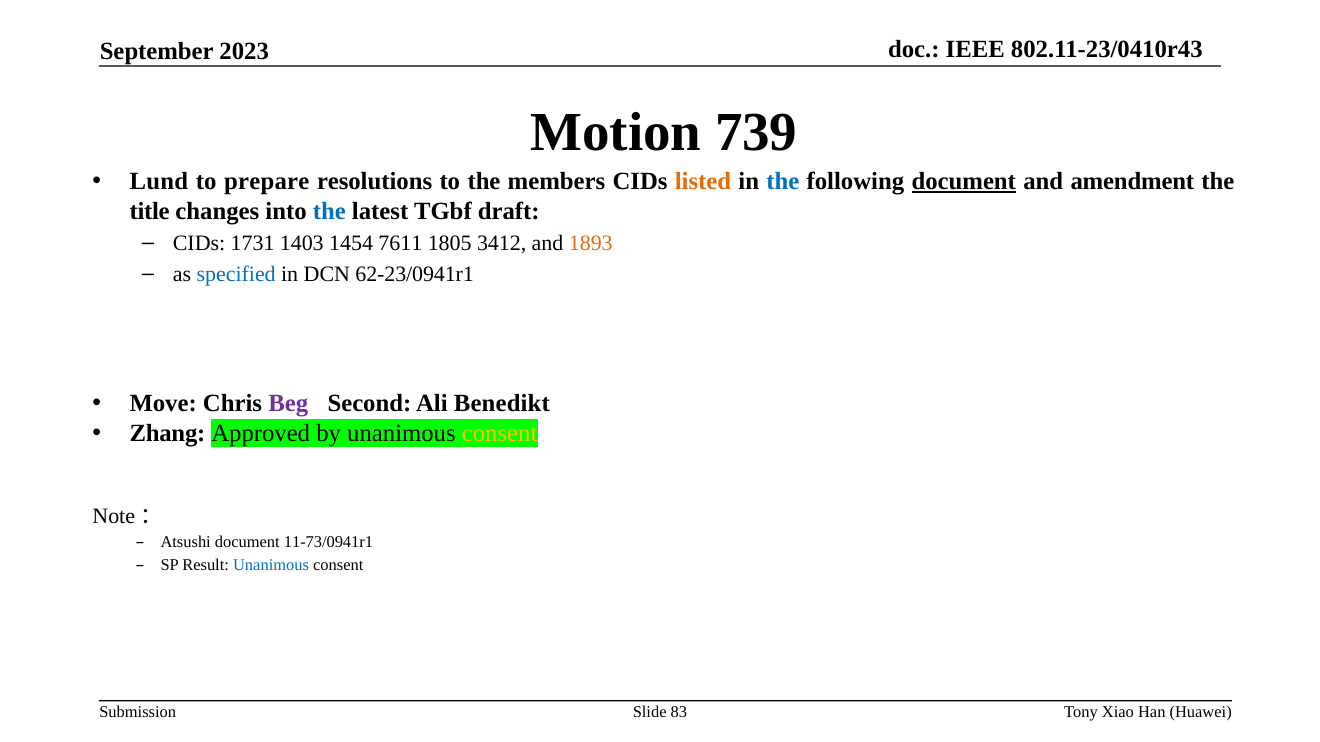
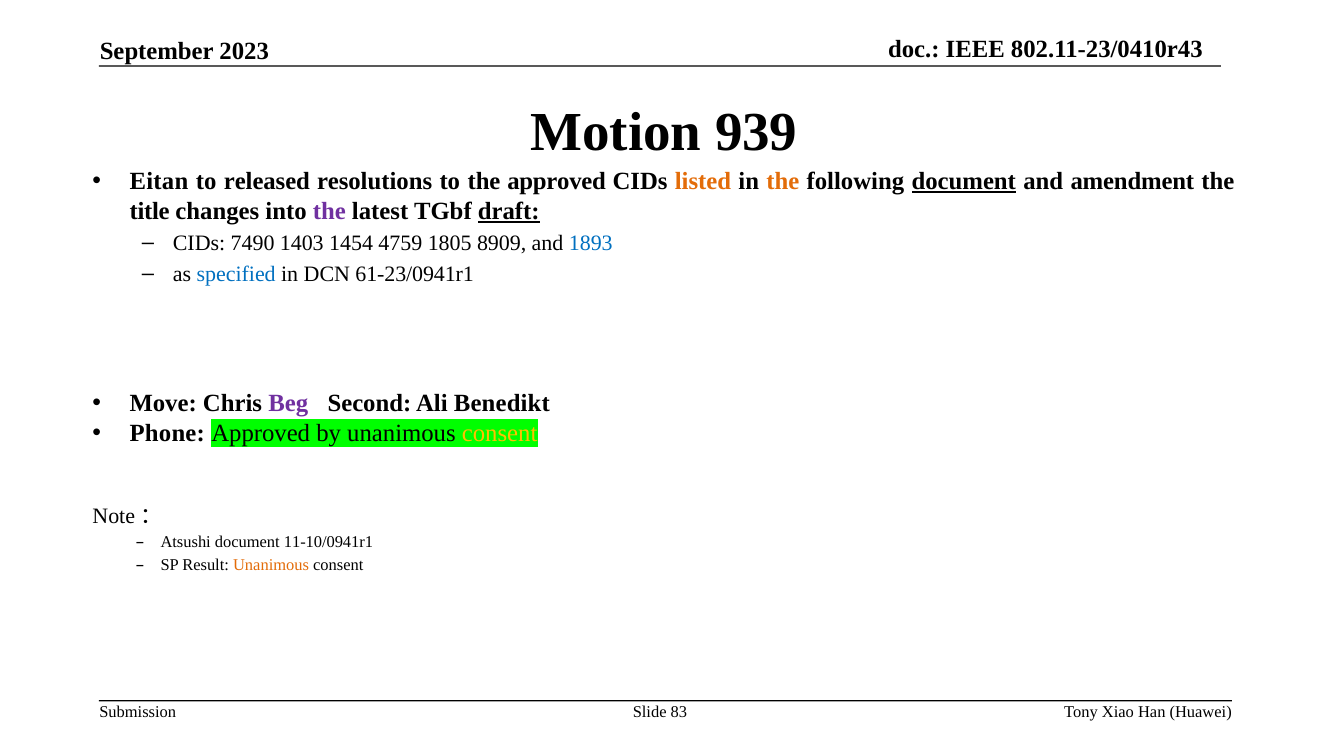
739: 739 -> 939 (756, 133)
Lund: Lund -> Eitan (159, 182)
prepare: prepare -> released (267, 182)
the members: members -> approved (557, 182)
the colour: blue -> orange (783, 182)
the colour: blue -> purple (329, 211)
draft underline: none -> present (509, 211)
1731: 1731 -> 7490 (253, 244)
7611: 7611 -> 4759 (400, 244)
3412: 3412 -> 8909 (502, 244)
1893 colour: orange -> blue (591, 244)
62-23/0941r1: 62-23/0941r1 -> 61-23/0941r1 (415, 274)
Zhang: Zhang -> Phone (167, 433)
11-73/0941r1: 11-73/0941r1 -> 11-10/0941r1 (328, 543)
Unanimous colour: blue -> orange (271, 566)
